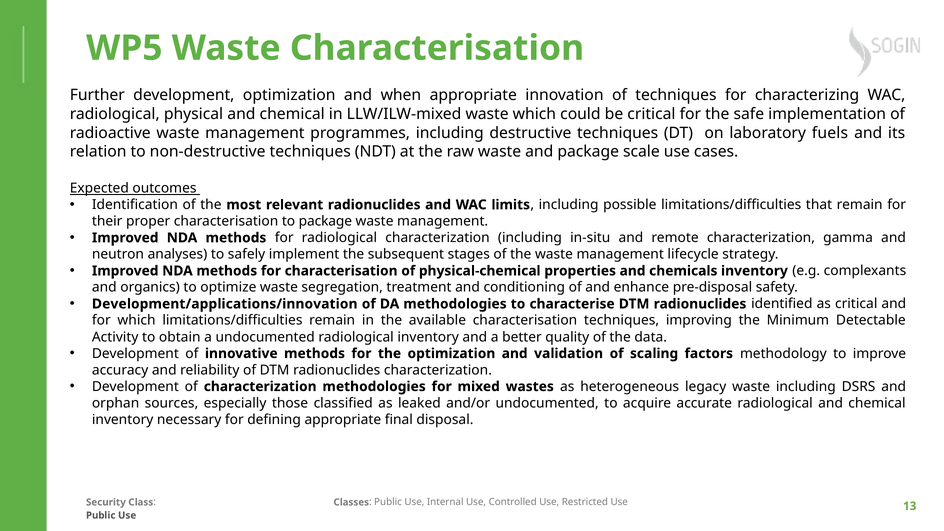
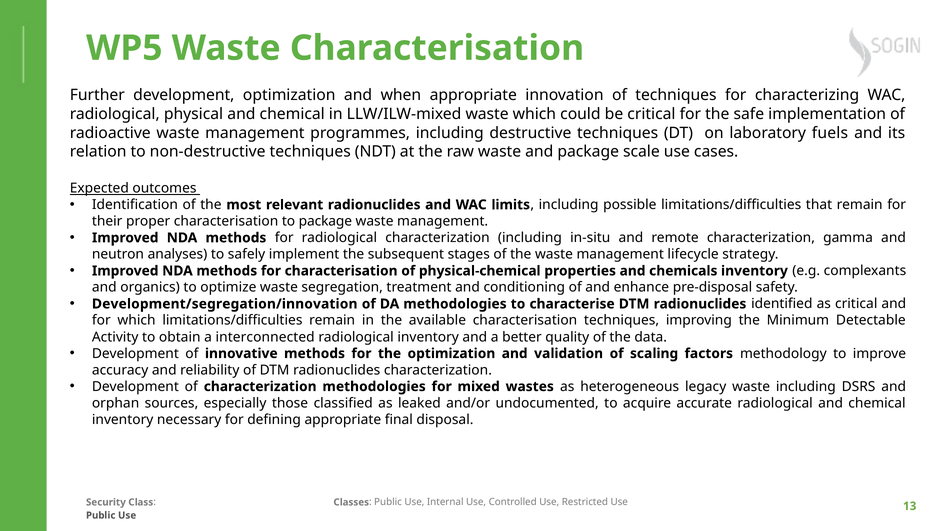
Development/applications/innovation: Development/applications/innovation -> Development/segregation/innovation (225, 304)
a undocumented: undocumented -> interconnected (265, 337)
